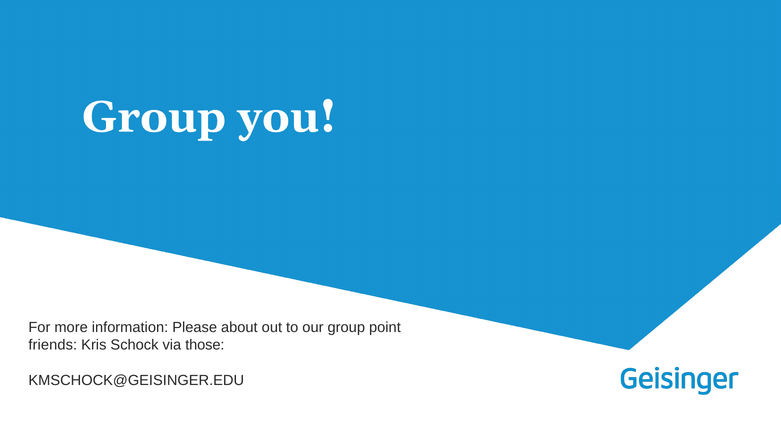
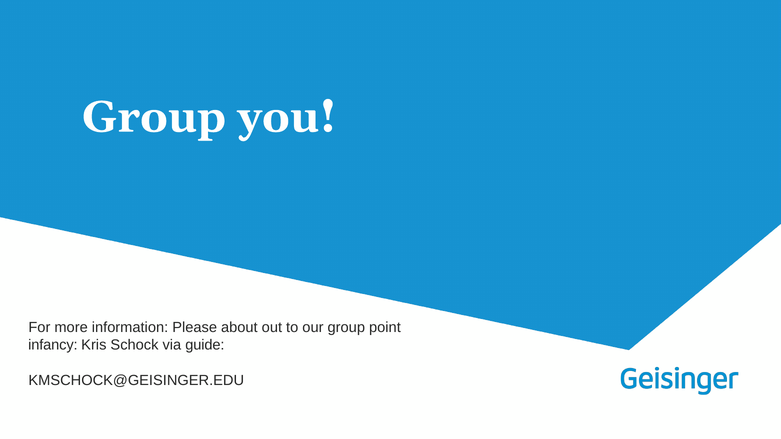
friends: friends -> infancy (53, 345)
those: those -> guide (205, 345)
